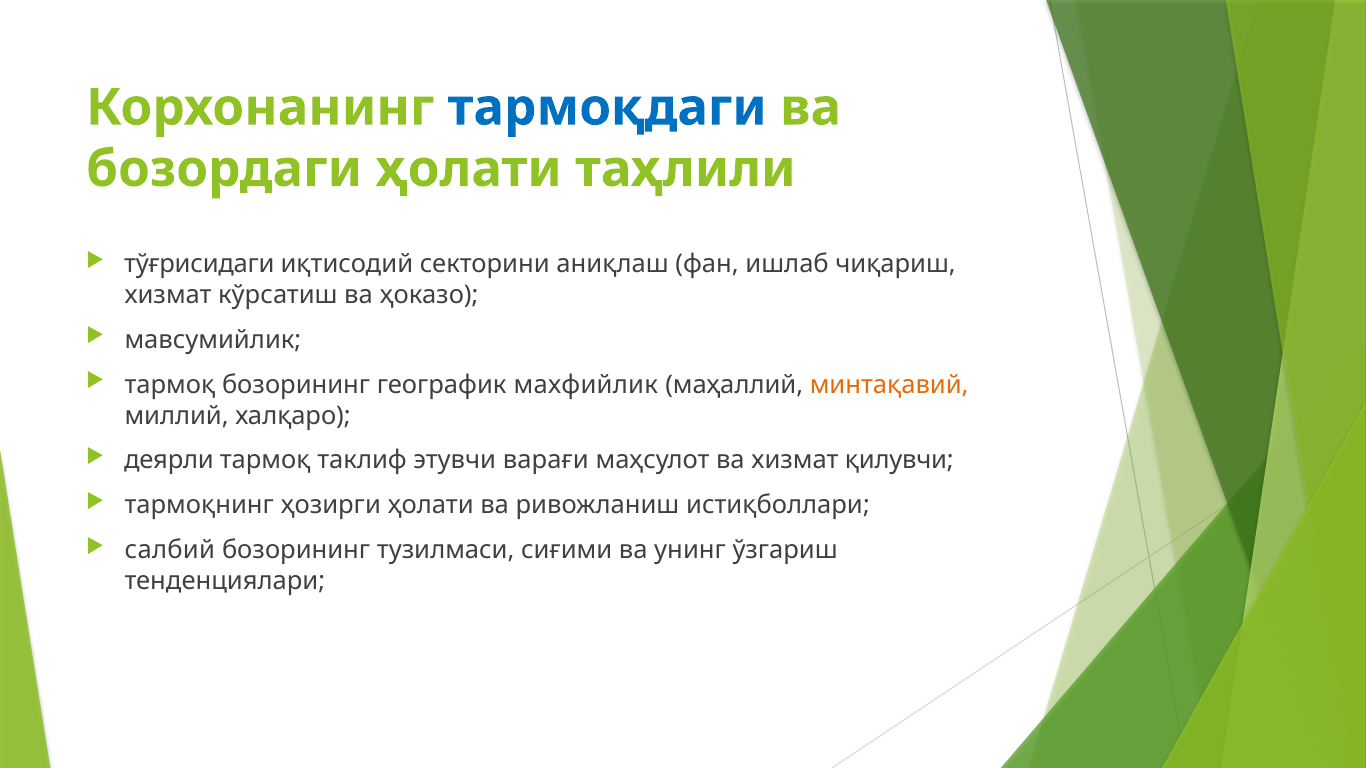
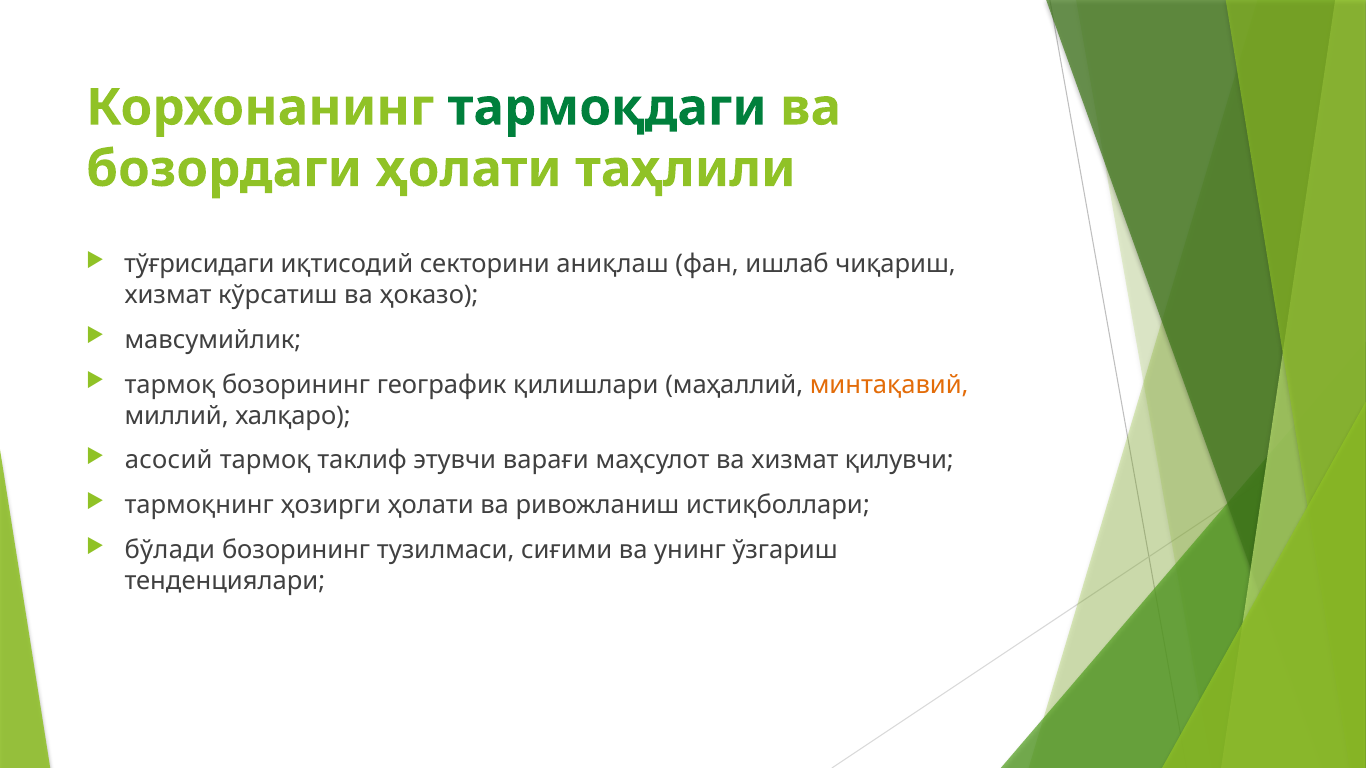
тармоқдаги colour: blue -> green (607, 108)
махфийлик: махфийлик -> қилишлари (586, 385)
деярли: деярли -> асосий (169, 461)
салбий: салбий -> бўлади (170, 551)
